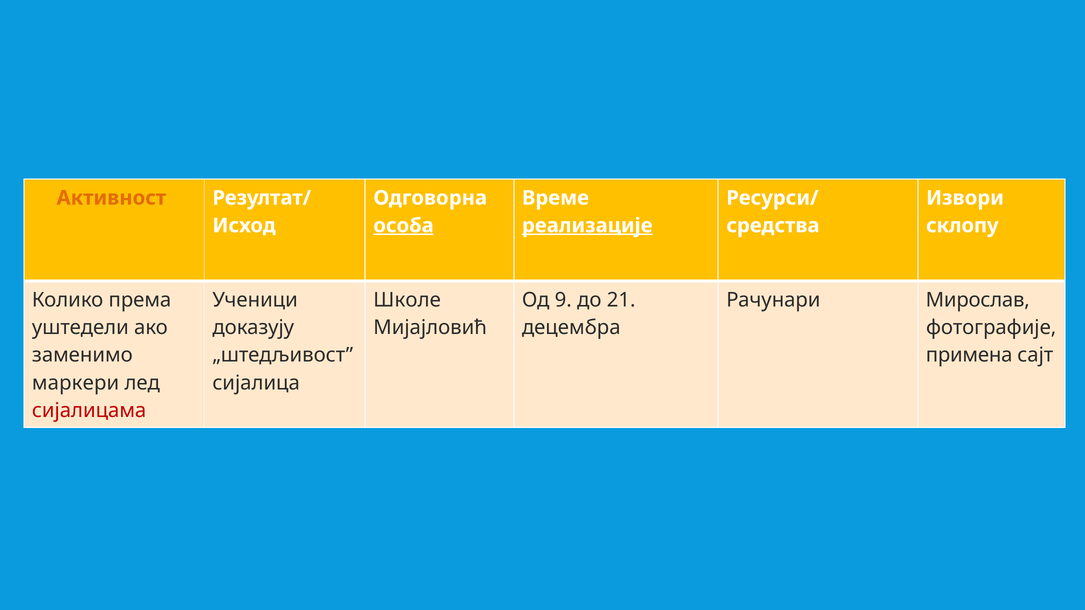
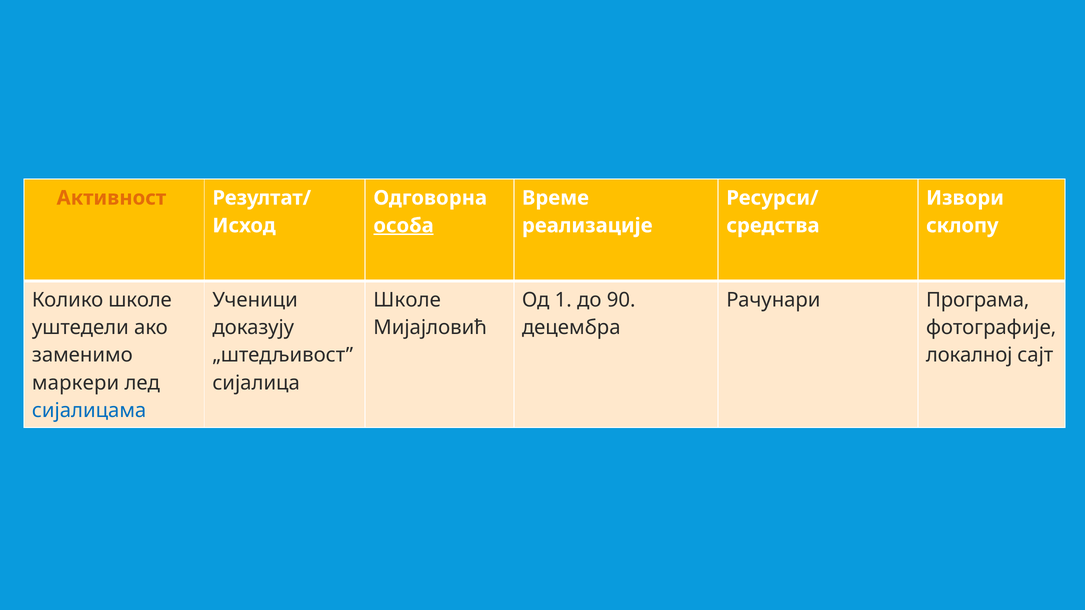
реализације underline: present -> none (587, 226)
Колико према: према -> школе (140, 300)
9: 9 -> 1 (563, 300)
21: 21 -> 90 (621, 300)
Мирослав: Мирослав -> Програма (978, 300)
примена: примена -> локалној (969, 355)
сијалицама colour: red -> blue (89, 411)
